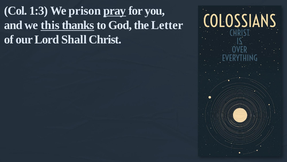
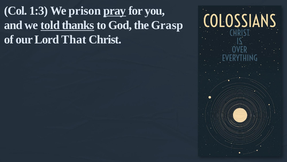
this: this -> told (50, 25)
Letter: Letter -> Grasp (167, 25)
Shall: Shall -> That (74, 39)
